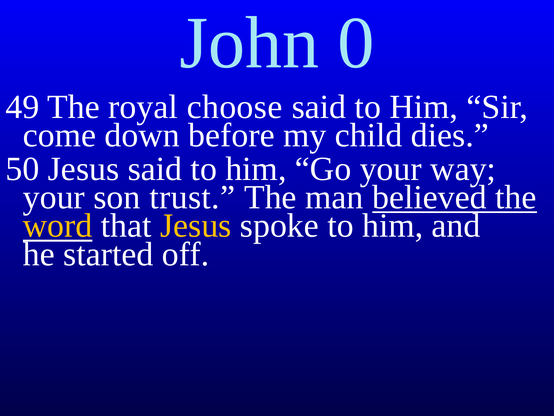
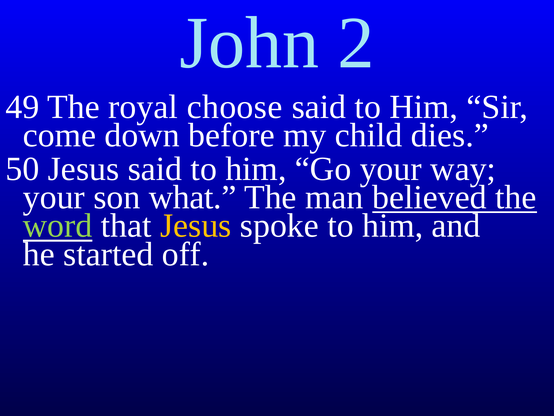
0: 0 -> 2 (356, 43)
trust: trust -> what (193, 197)
word colour: yellow -> light green (58, 225)
